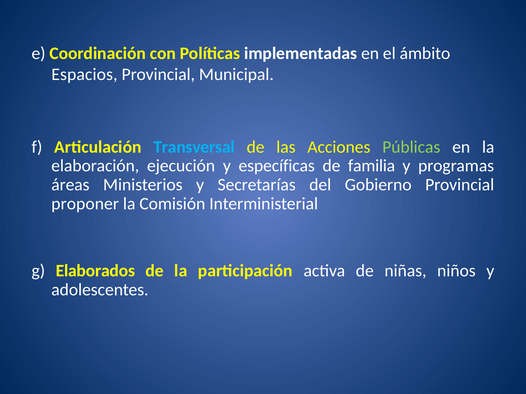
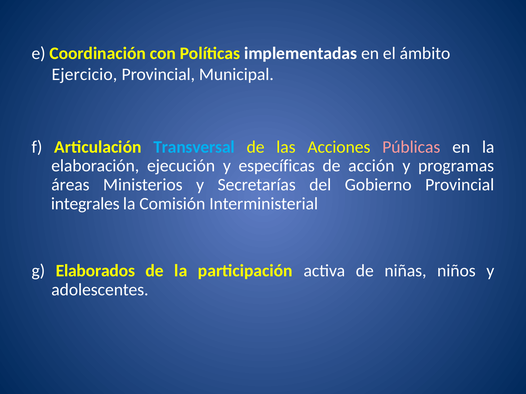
Espacios: Espacios -> Ejercicio (84, 74)
Públicas colour: light green -> pink (411, 147)
familia: familia -> acción (371, 166)
proponer: proponer -> integrales (85, 204)
